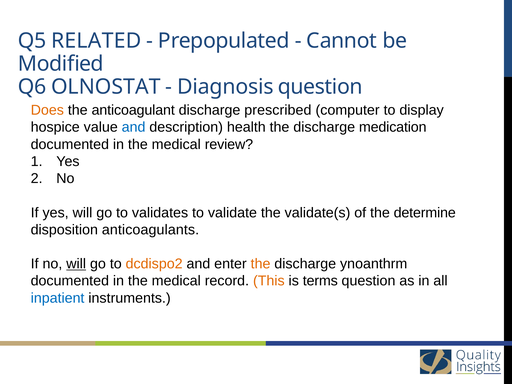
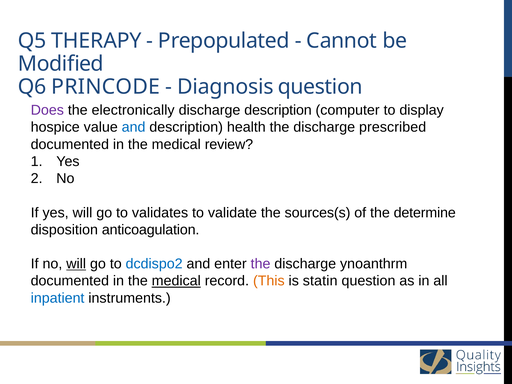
RELATED: RELATED -> THERAPY (96, 41)
OLNOSTAT: OLNOSTAT -> PRINCODE (106, 87)
Does colour: orange -> purple (47, 110)
anticoagulant: anticoagulant -> electronically (133, 110)
discharge prescribed: prescribed -> description (278, 110)
medication: medication -> prescribed (393, 127)
validate(s: validate(s -> sources(s (318, 213)
anticoagulants: anticoagulants -> anticoagulation (151, 230)
dcdispo2 colour: orange -> blue (154, 264)
the colour: orange -> purple (261, 264)
medical underline: none -> present (176, 281)
terms: terms -> statin (320, 281)
